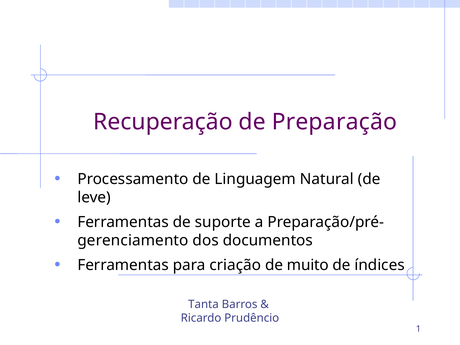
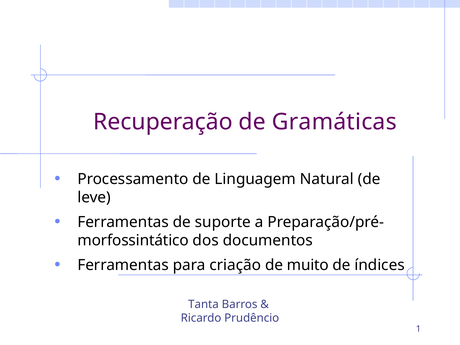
Preparação: Preparação -> Gramáticas (334, 122)
gerenciamento: gerenciamento -> morfossintático (133, 240)
